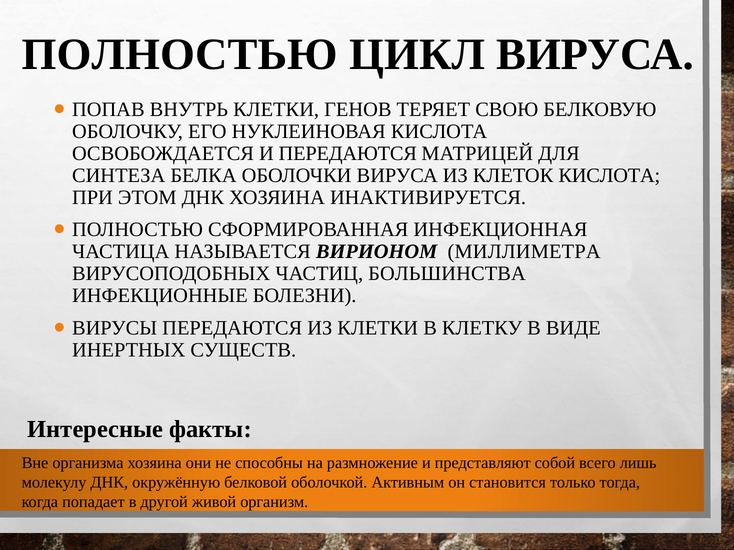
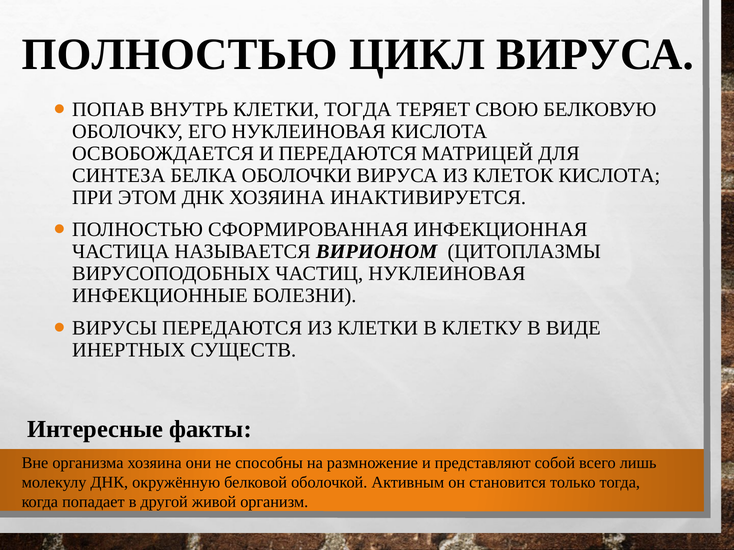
КЛЕТКИ ГЕНОВ: ГЕНОВ -> ТОГДА (358, 109)
МИЛЛИМЕТРА: МИЛЛИМЕТРА -> ЦИТОПЛАЗМЫ (524, 252)
ЧАСТИЦ БОЛЬШИНСТВА: БОЛЬШИНСТВА -> НУКЛЕИНОВАЯ (447, 274)
